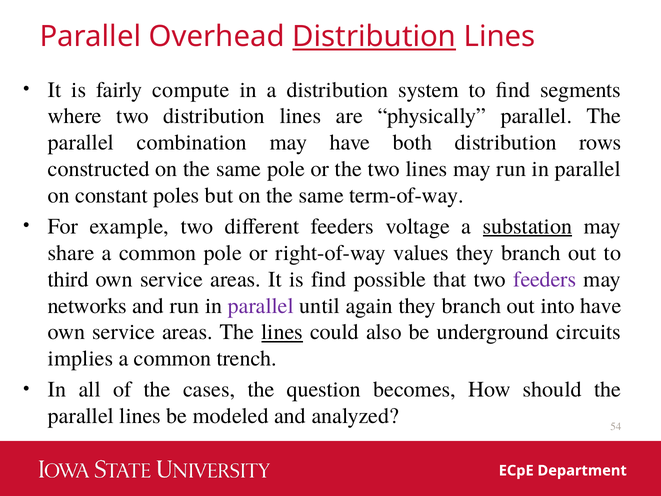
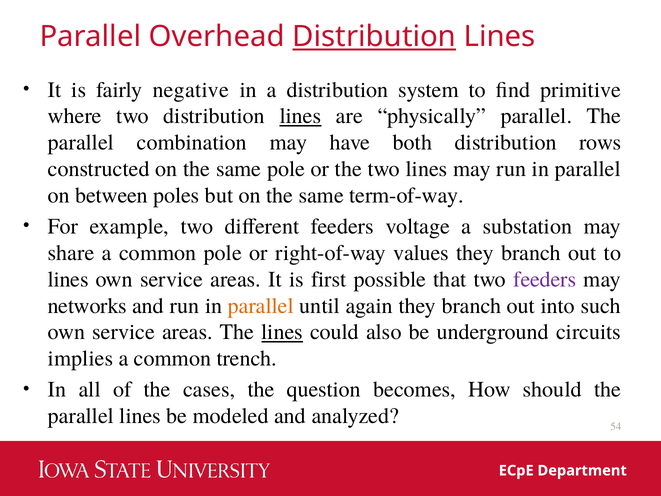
compute: compute -> negative (191, 90)
segments: segments -> primitive (581, 90)
lines underline: none -> present (300, 116)
constant: constant -> between (112, 195)
substation underline: present -> none (527, 226)
third: third -> lines (68, 279)
is find: find -> first (329, 279)
parallel colour: purple -> orange (261, 306)
into have: have -> such (601, 306)
